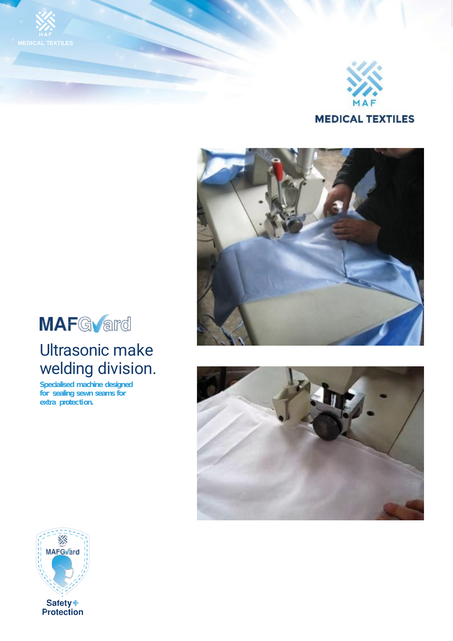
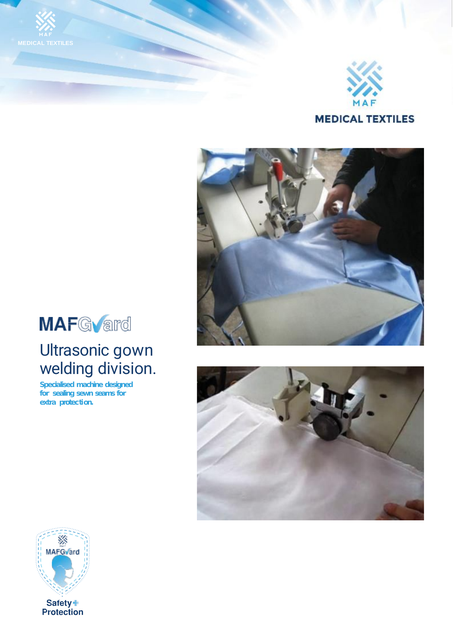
make: make -> gown (133, 350)
